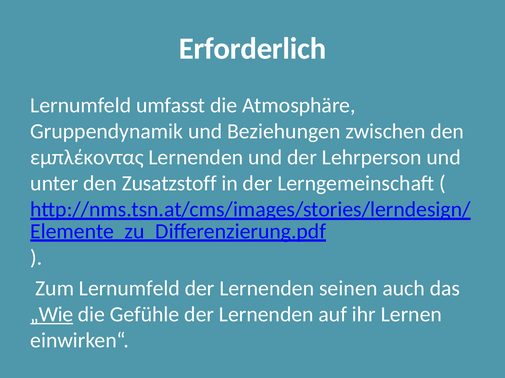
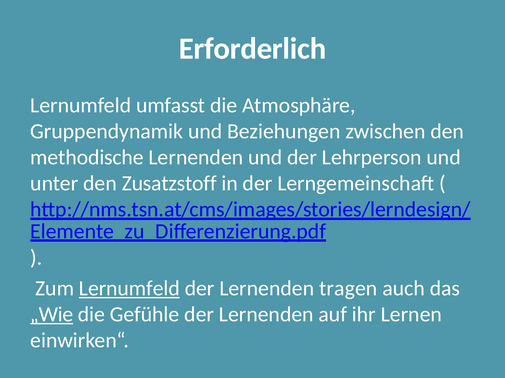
εμπλέκοντας: εμπλέκοντας -> methodische (87, 158)
Lernumfeld underline: none -> present (129, 289)
seinen: seinen -> tragen (348, 289)
